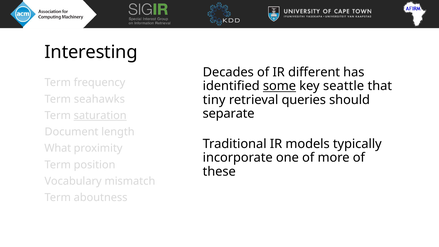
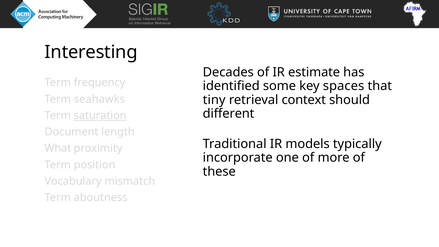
different: different -> estimate (314, 72)
some underline: present -> none (279, 86)
seattle: seattle -> spaces (344, 86)
queries: queries -> context (304, 100)
separate: separate -> different (229, 114)
